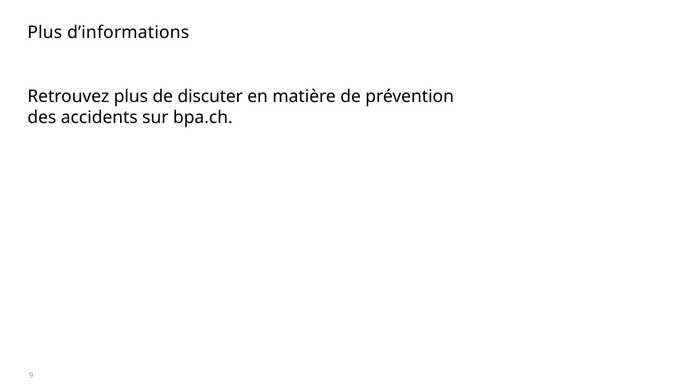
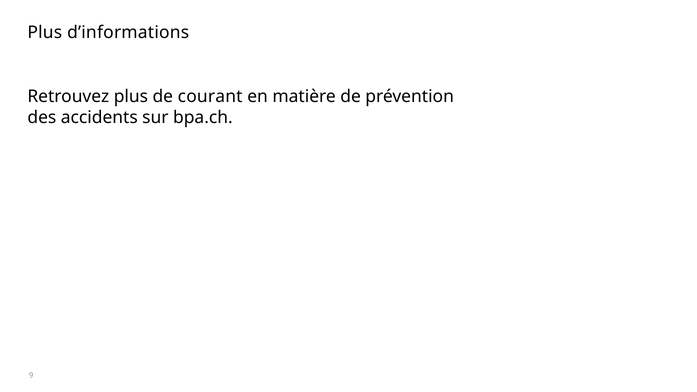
discuter: discuter -> courant (210, 97)
